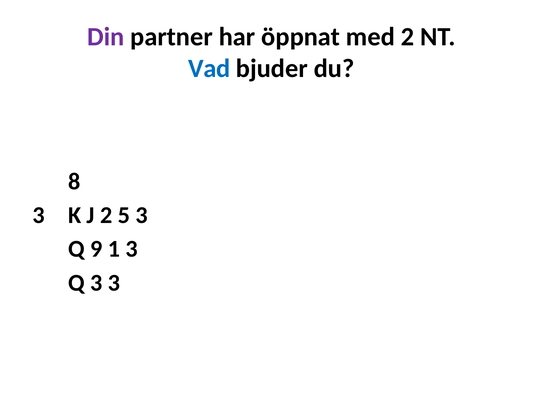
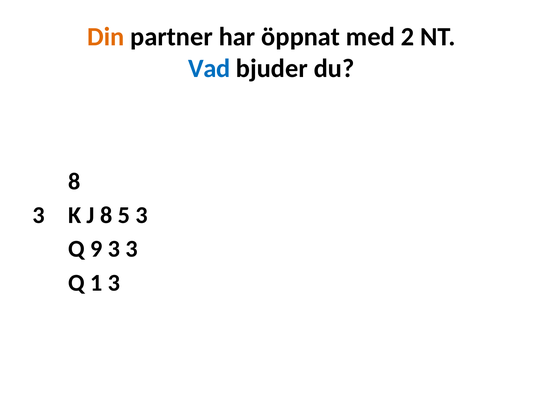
Din colour: purple -> orange (106, 37)
J 2: 2 -> 8 (106, 215)
9 1: 1 -> 3 (114, 249)
3: 3 -> 1 (96, 283)
